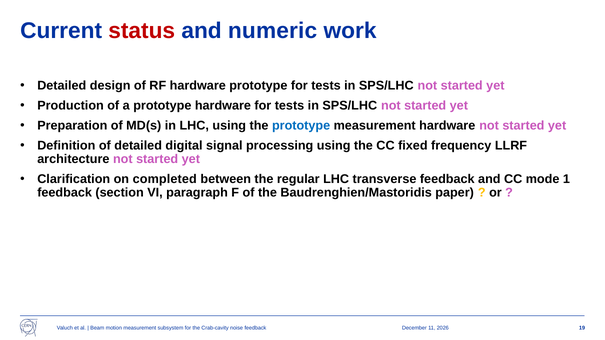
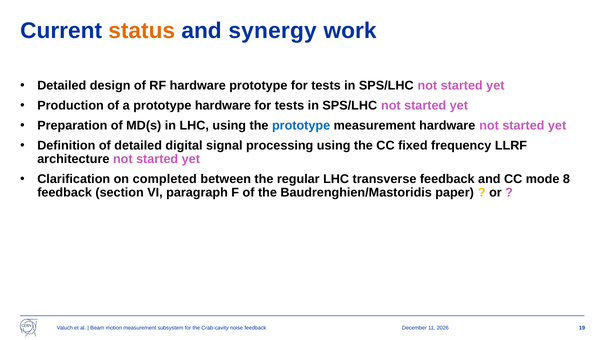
status colour: red -> orange (142, 31)
numeric: numeric -> synergy (273, 31)
1: 1 -> 8 (566, 179)
